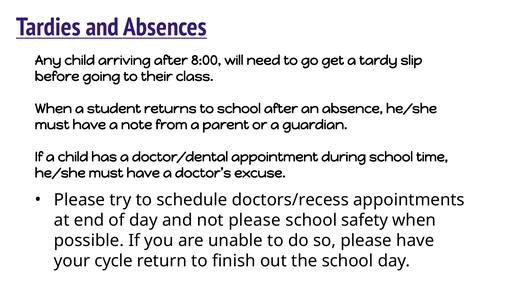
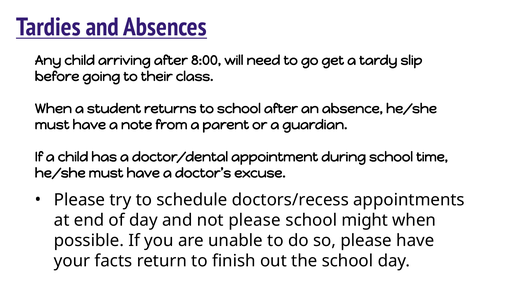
safety: safety -> might (365, 220)
cycle: cycle -> facts (113, 261)
